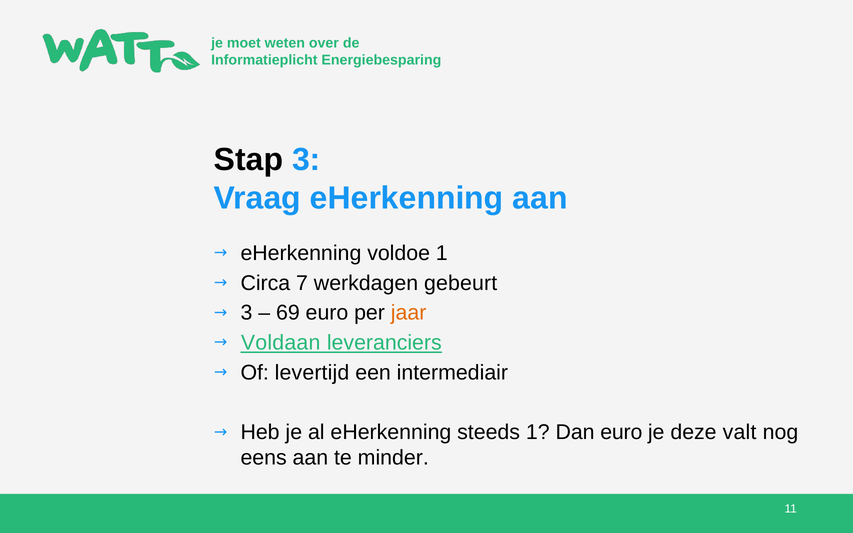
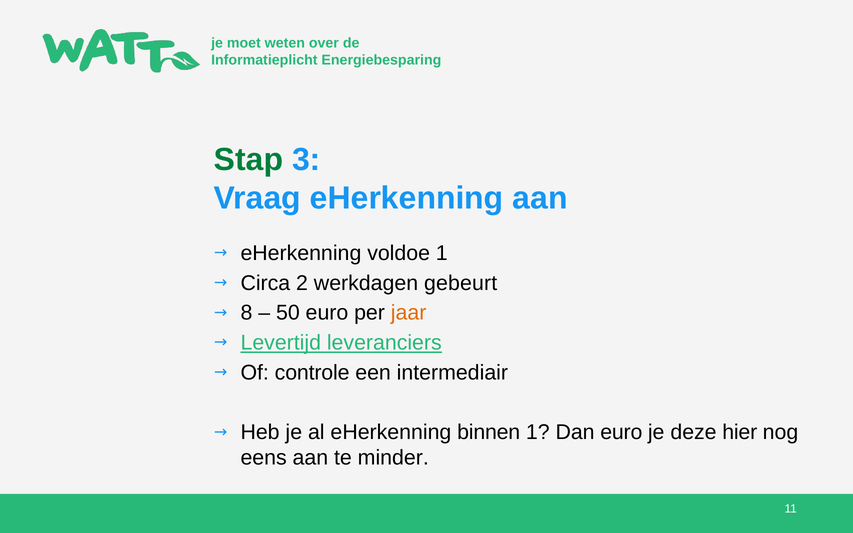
Stap colour: black -> green (249, 160)
7: 7 -> 2 (302, 283)
3: 3 -> 8 (246, 313)
69: 69 -> 50 (288, 313)
Voldaan: Voldaan -> Levertijd (281, 343)
levertijd: levertijd -> controle (312, 373)
steeds: steeds -> binnen (489, 432)
valt: valt -> hier (740, 432)
